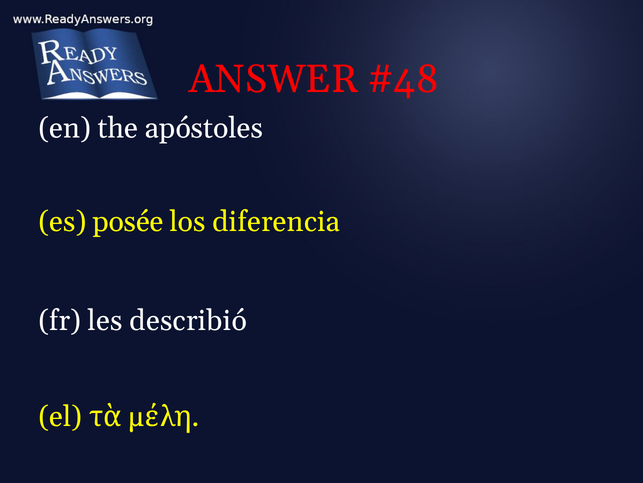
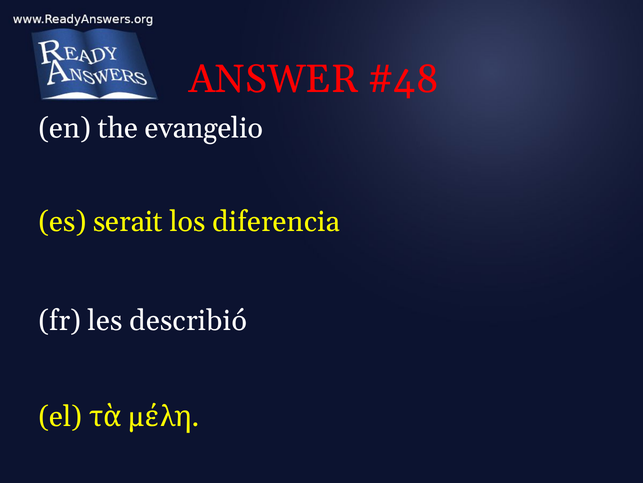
apóstoles: apóstoles -> evangelio (204, 128)
posée: posée -> serait (128, 221)
